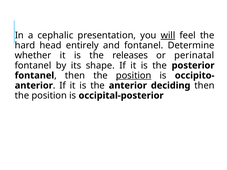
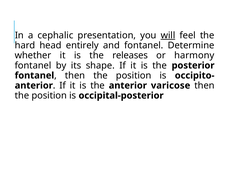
perinatal: perinatal -> harmony (194, 55)
position underline: present -> none (134, 76)
deciding: deciding -> varicose (171, 86)
